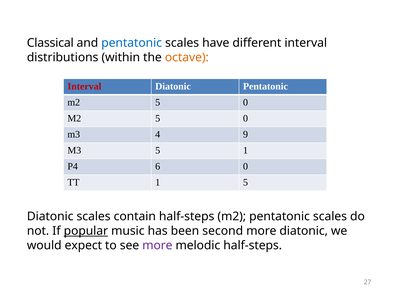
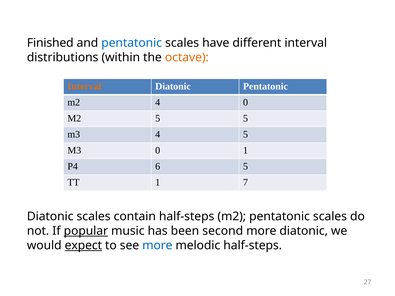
Classical: Classical -> Finished (50, 43)
Interval colour: red -> orange (84, 86)
5: 5 -> 4 (158, 102)
0: 0 -> 5 (245, 118)
4 9: 9 -> 5 (245, 134)
M3 5: 5 -> 0 (158, 150)
6 0: 0 -> 5 (245, 166)
1 5: 5 -> 7 (245, 182)
expect underline: none -> present (83, 246)
more colour: purple -> blue (157, 246)
